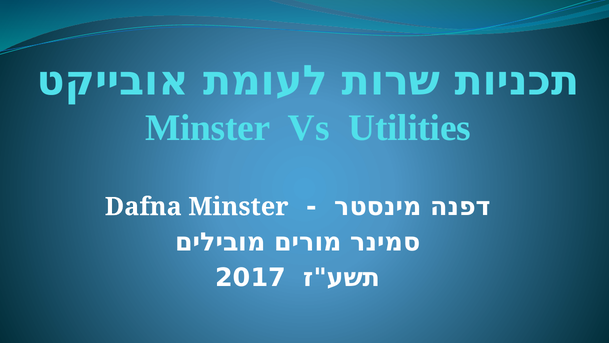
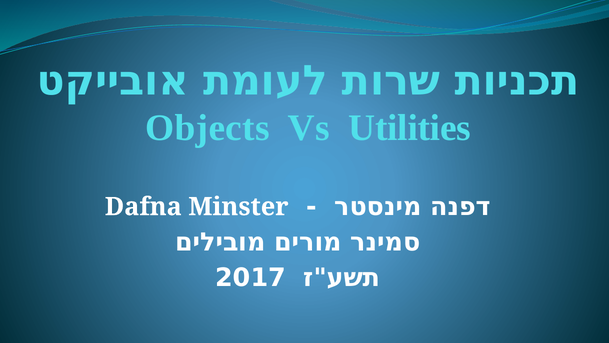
Minster: Minster -> Objects (208, 128)
